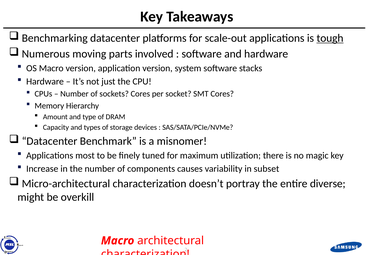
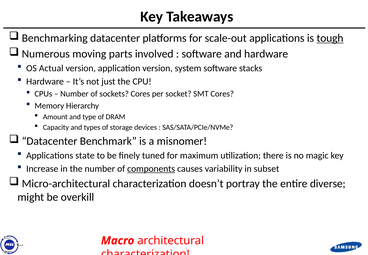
OS Macro: Macro -> Actual (51, 68)
most: most -> state (85, 155)
components underline: none -> present (151, 169)
